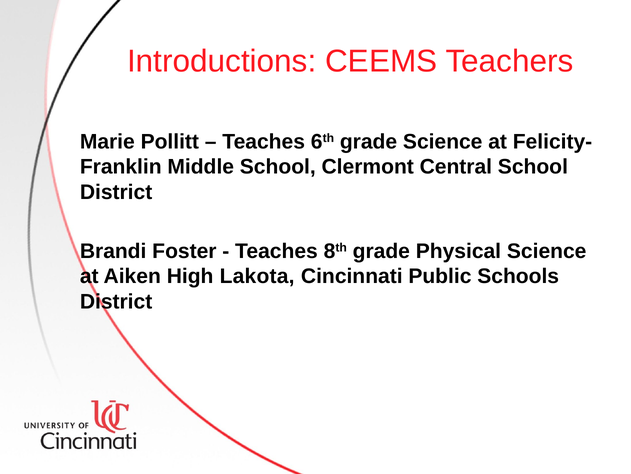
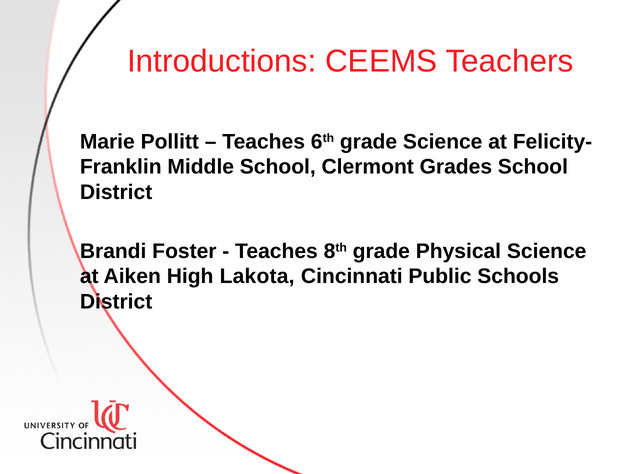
Central: Central -> Grades (456, 167)
